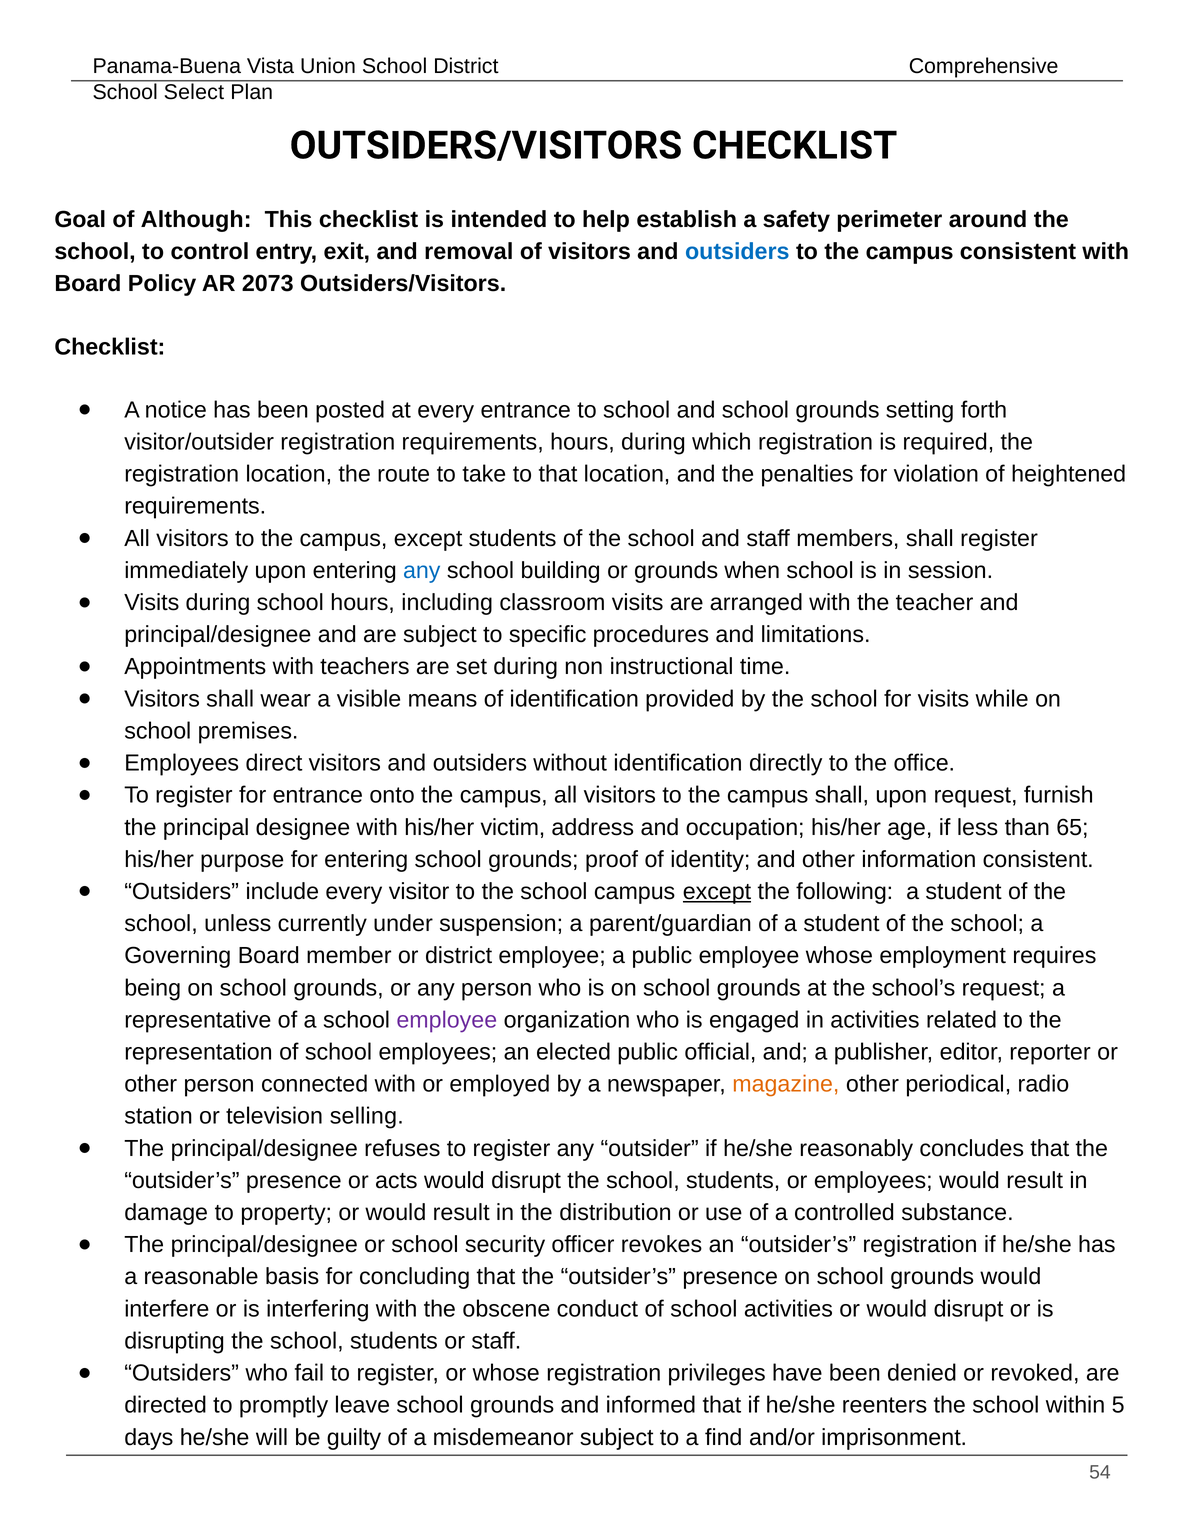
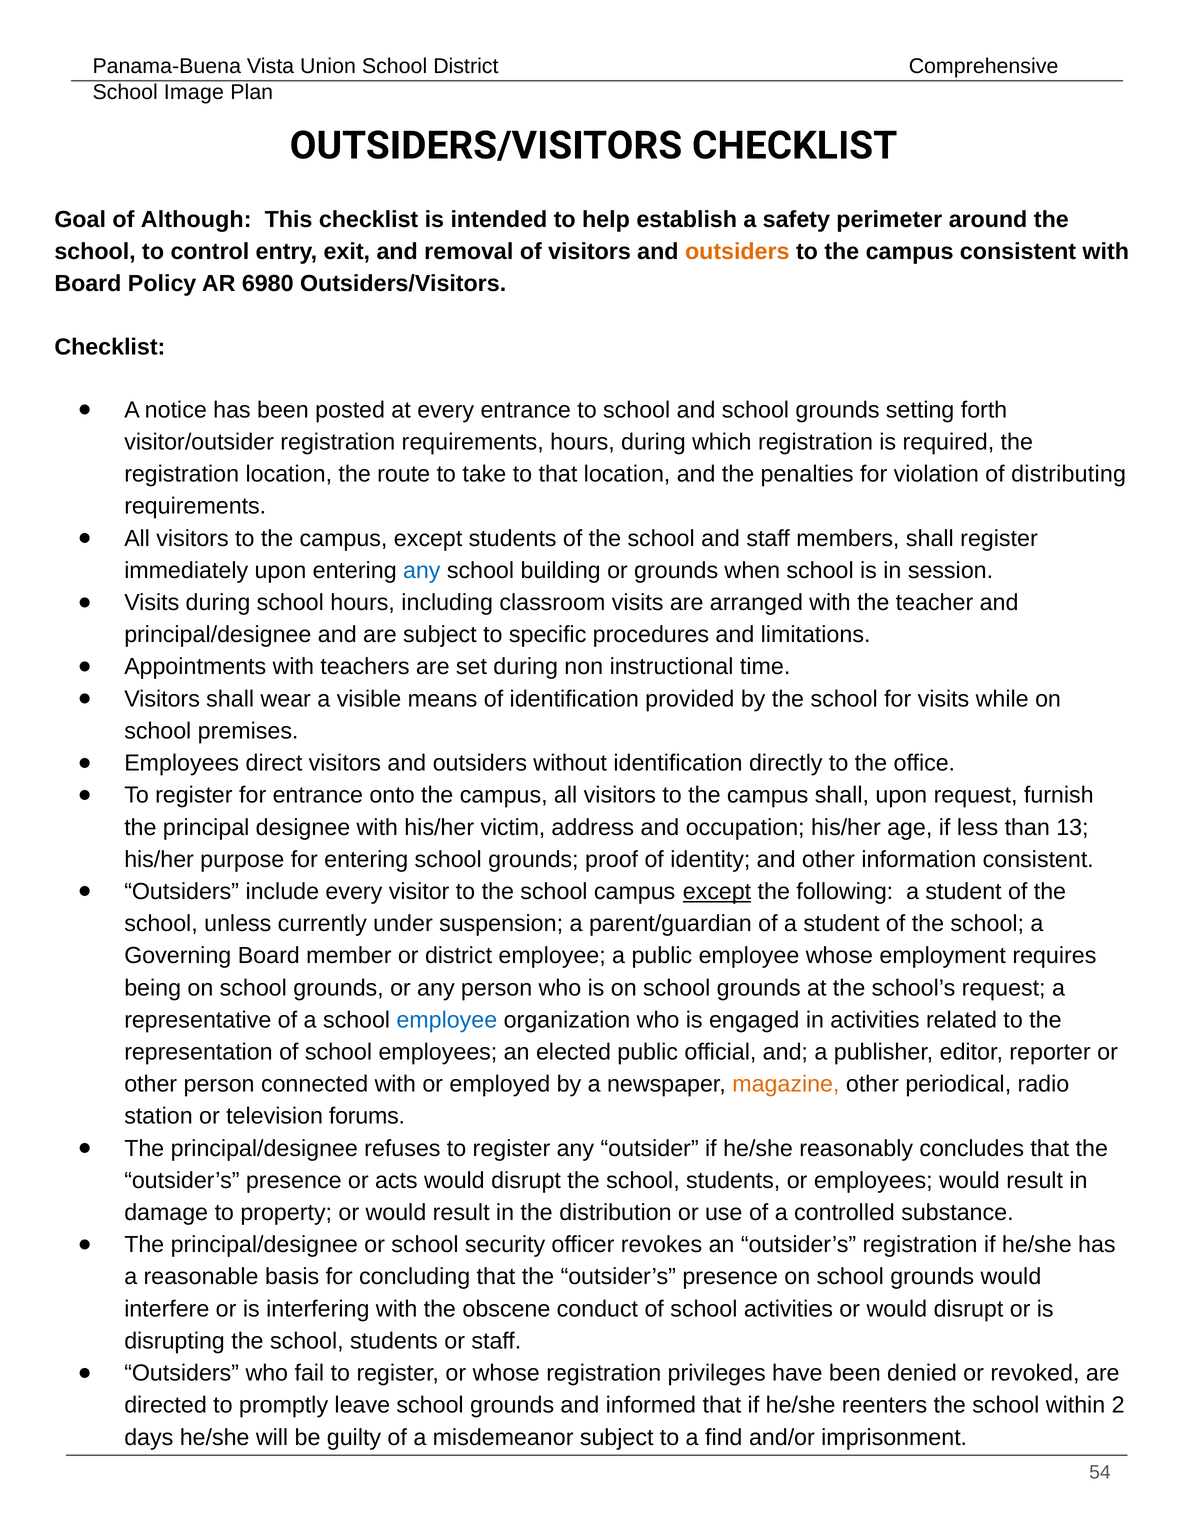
Select: Select -> Image (194, 92)
outsiders colour: blue -> orange (737, 252)
2073: 2073 -> 6980 (268, 284)
heightened: heightened -> distributing (1069, 474)
65: 65 -> 13 (1072, 827)
employee colour: purple -> blue (447, 1020)
selling: selling -> forums (367, 1116)
5: 5 -> 2 (1118, 1405)
